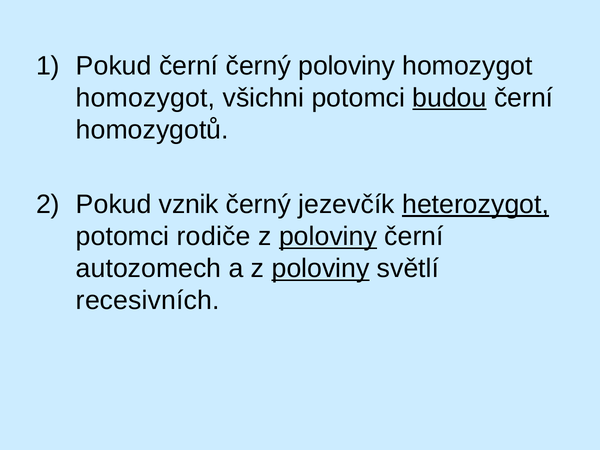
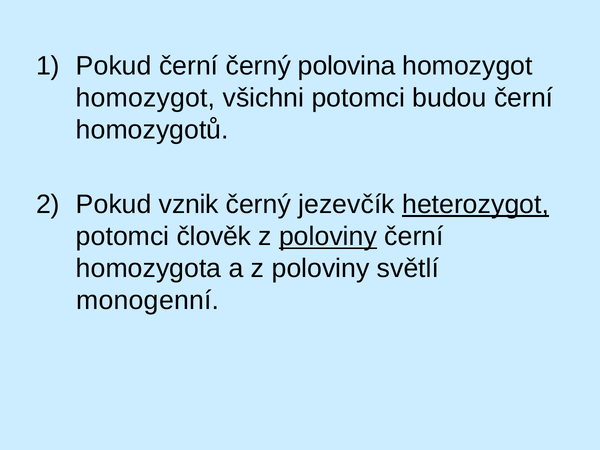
černý poloviny: poloviny -> polovina (347, 66)
budou underline: present -> none (450, 98)
rodiče: rodiče -> člověk (214, 237)
autozomech: autozomech -> homozygota (149, 269)
poloviny underline: present -> none (321, 269)
recesivních: recesivních -> monogenní (148, 301)
